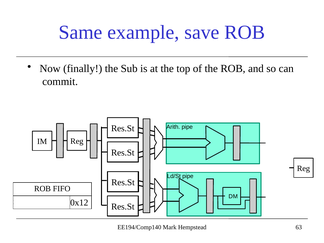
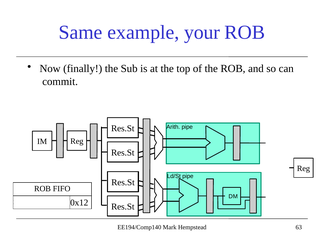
save: save -> your (202, 32)
